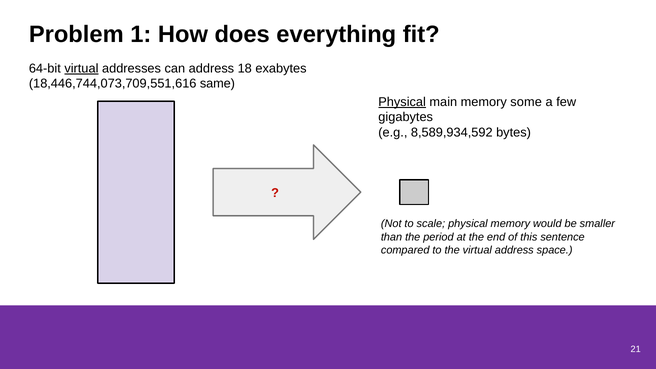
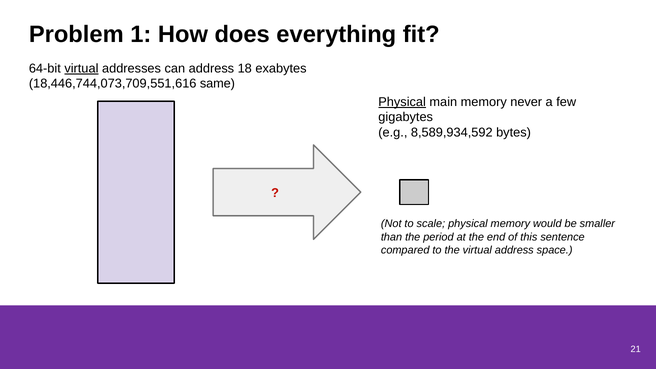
some: some -> never (526, 102)
